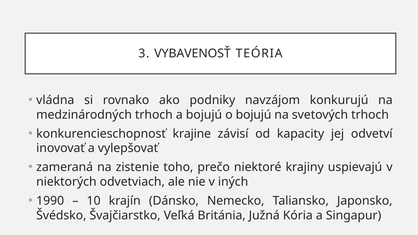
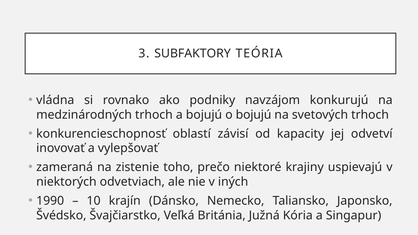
VYBAVENOSŤ: VYBAVENOSŤ -> SUBFAKTORY (193, 53)
krajine: krajine -> oblastí (192, 134)
